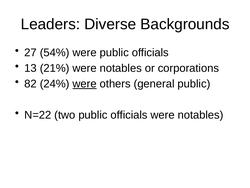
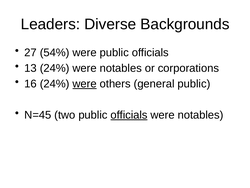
13 21%: 21% -> 24% (55, 68)
82: 82 -> 16 (31, 84)
N=22: N=22 -> N=45 (38, 115)
officials underline: none -> present (129, 115)
